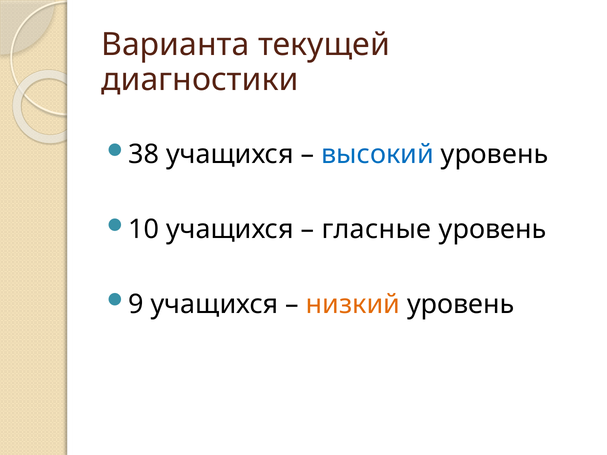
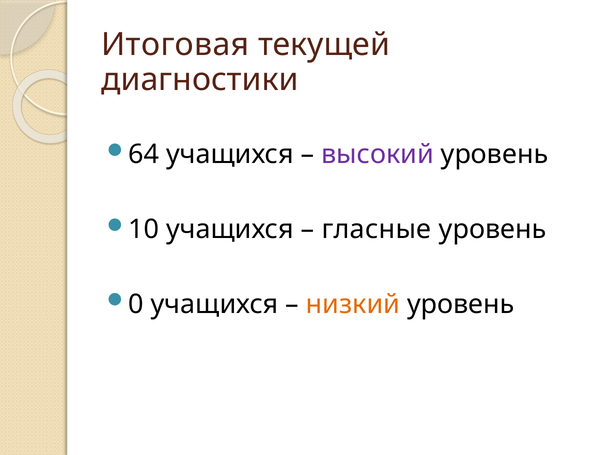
Варианта: Варианта -> Итоговая (175, 45)
38: 38 -> 64 (144, 155)
высокий colour: blue -> purple (378, 155)
9: 9 -> 0 (136, 304)
